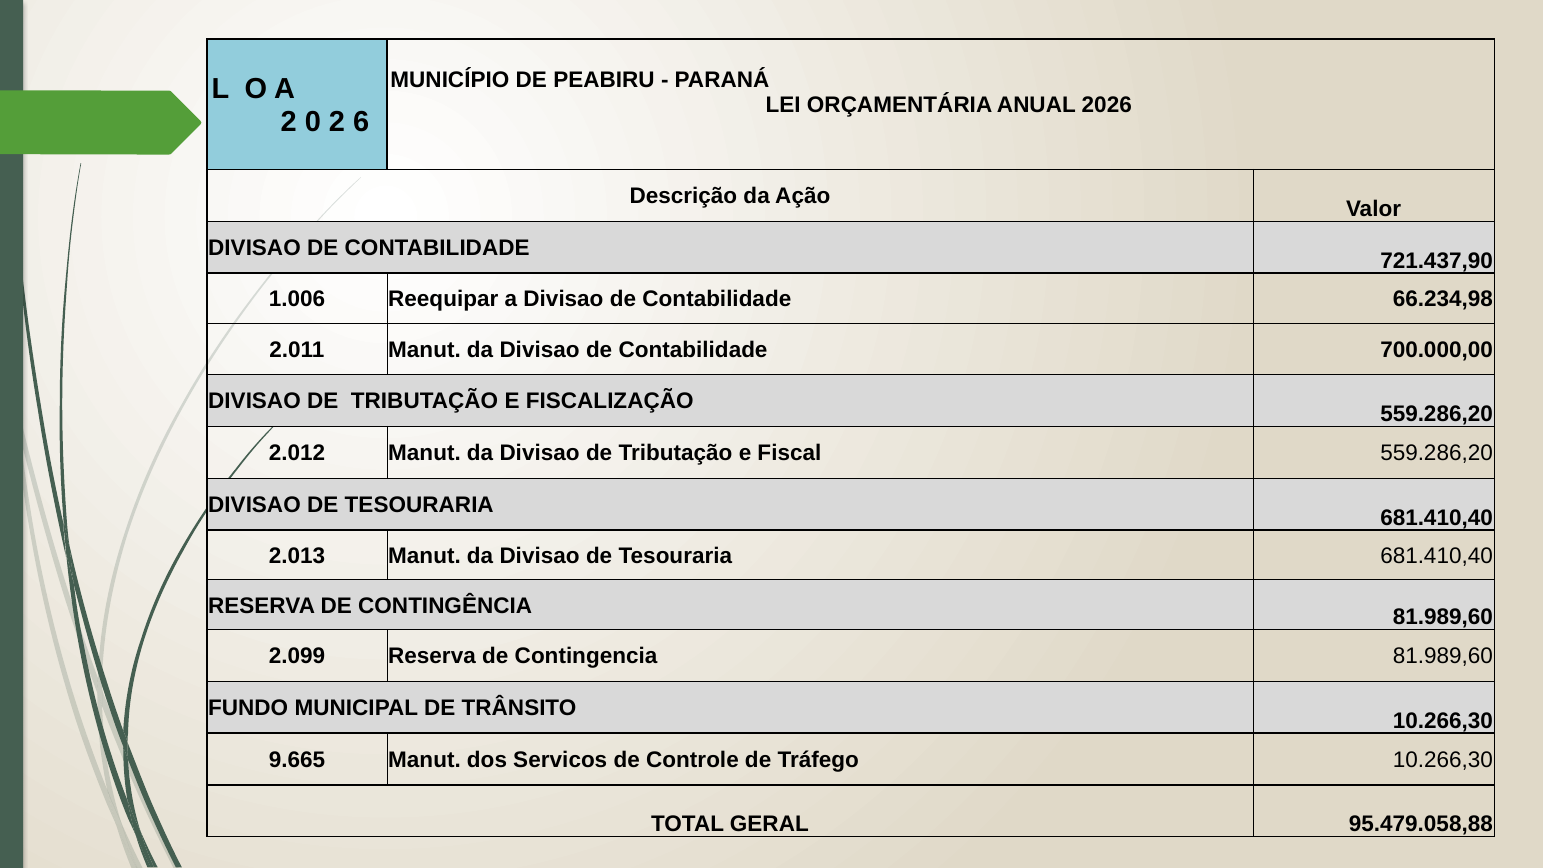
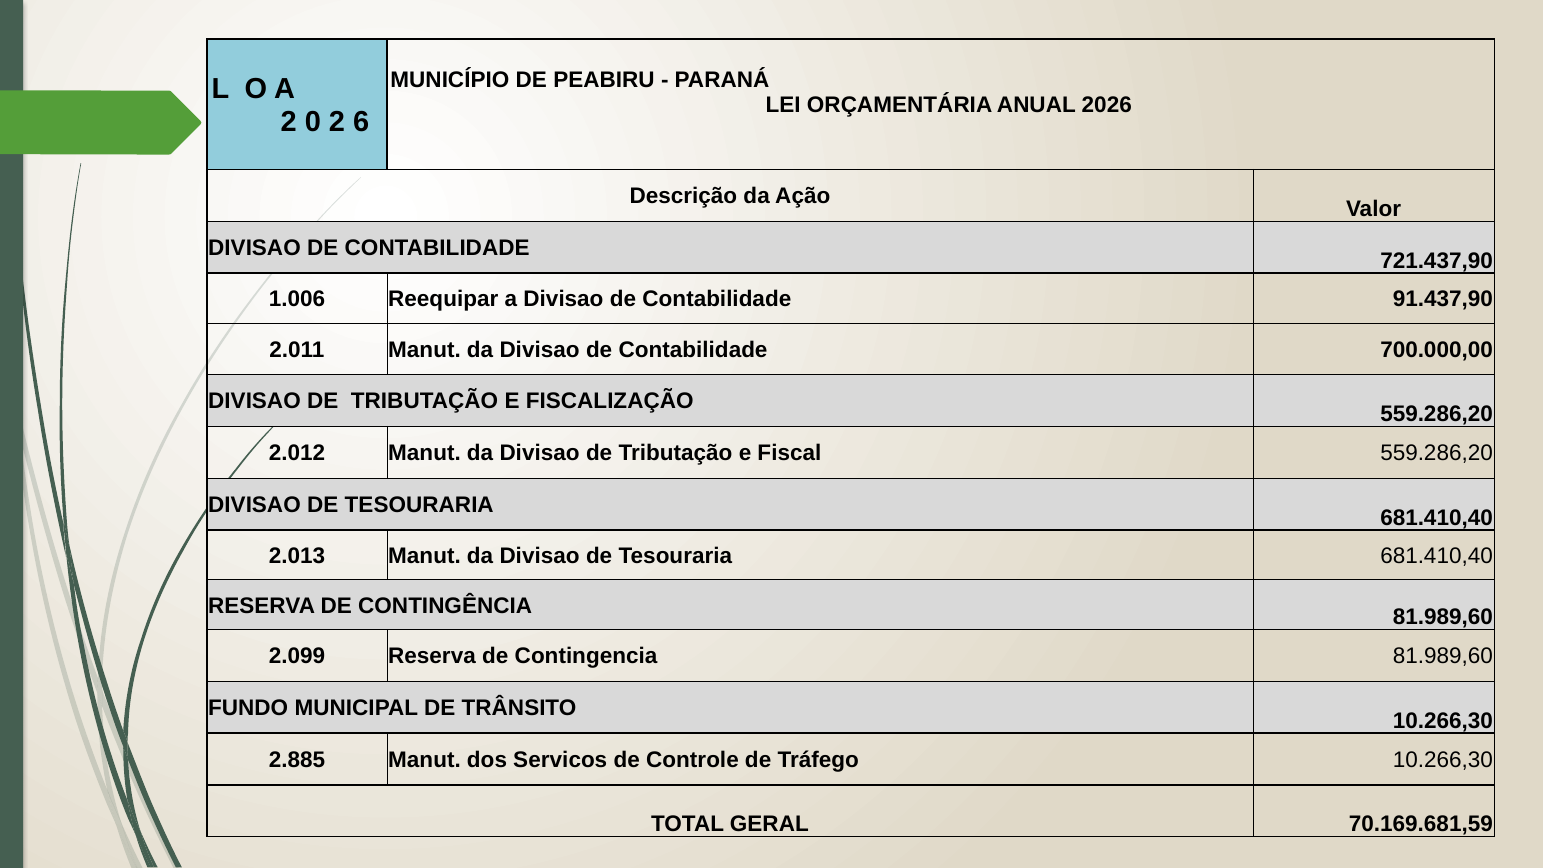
66.234,98: 66.234,98 -> 91.437,90 (1443, 299)
9.665: 9.665 -> 2.885 (297, 760)
95.479.058,88: 95.479.058,88 -> 70.169.681,59 (1421, 824)
